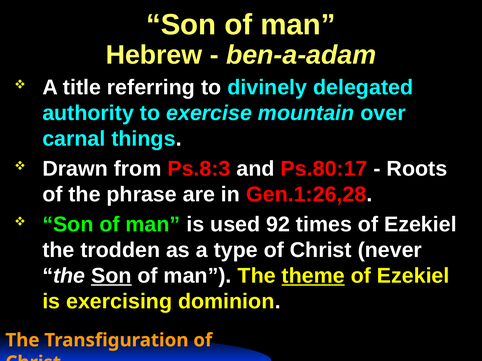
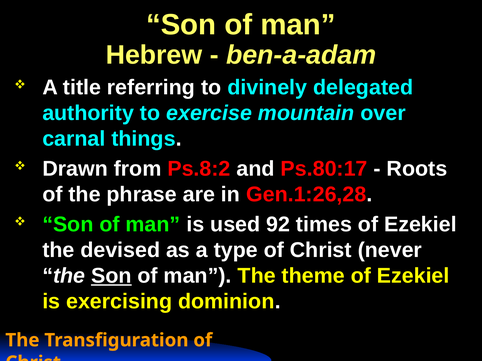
Ps.8:3: Ps.8:3 -> Ps.8:2 (199, 169)
trodden: trodden -> devised (120, 250)
theme underline: present -> none (313, 276)
